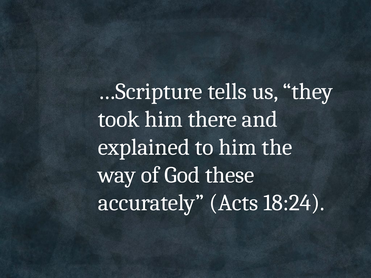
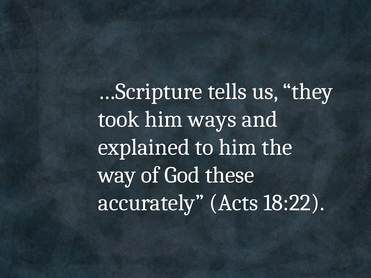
there: there -> ways (212, 119)
18:24: 18:24 -> 18:22 (294, 203)
